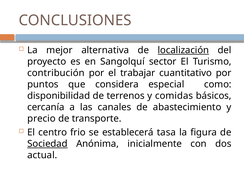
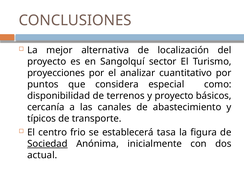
localización underline: present -> none (183, 50)
contribución: contribución -> proyecciones (56, 73)
trabajar: trabajar -> analizar (138, 73)
y comidas: comidas -> proyecto (174, 96)
precio: precio -> típicos (42, 119)
